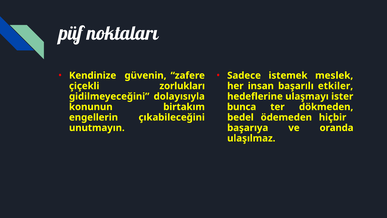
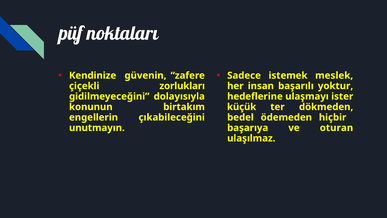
etkiler: etkiler -> yoktur (336, 86)
bunca: bunca -> küçük (242, 107)
oranda: oranda -> oturan (336, 128)
